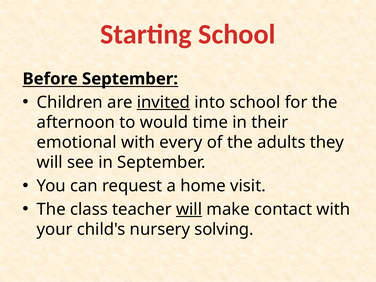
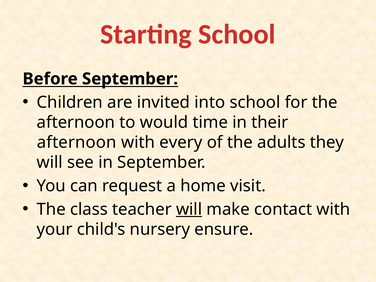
invited underline: present -> none (163, 102)
emotional: emotional -> afternoon (77, 142)
solving: solving -> ensure (224, 229)
